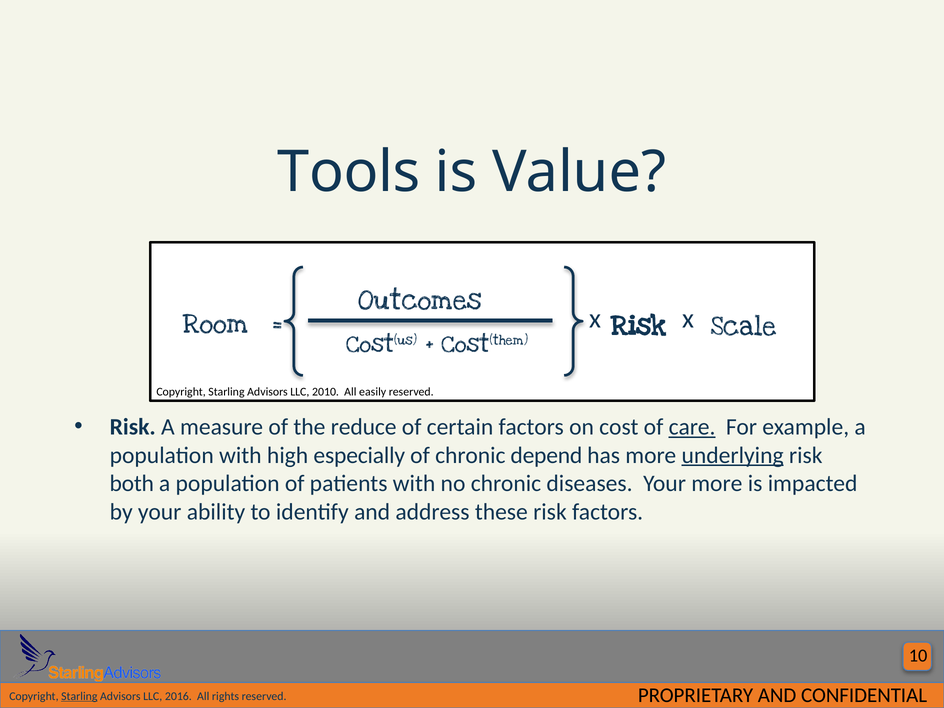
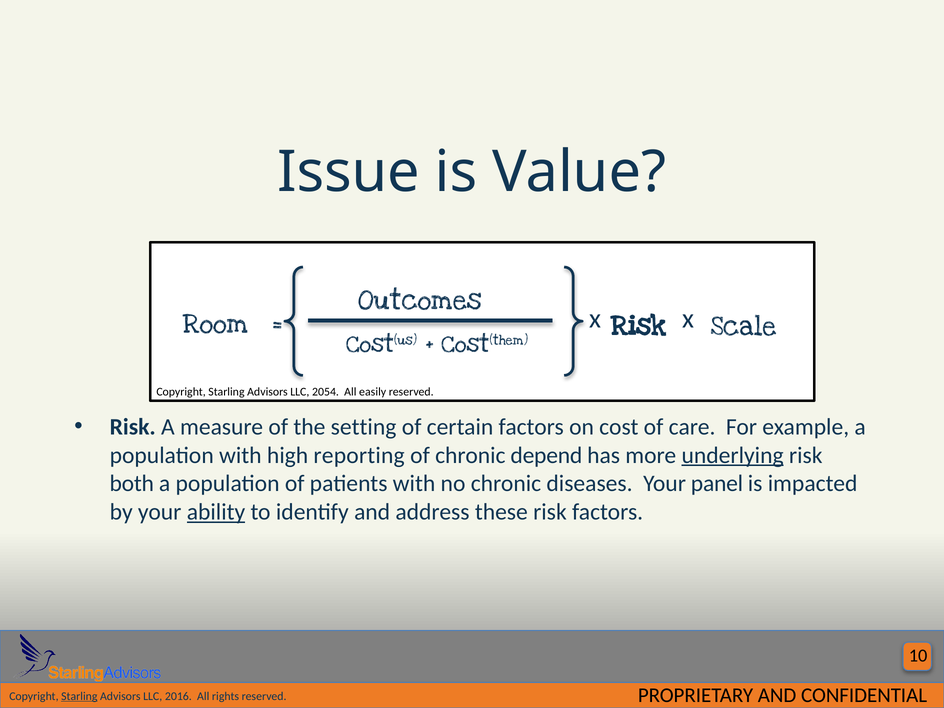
Tools: Tools -> Issue (349, 172)
2010: 2010 -> 2054 (326, 392)
reduce: reduce -> setting (364, 427)
care underline: present -> none (692, 427)
especially: especially -> reporting (359, 455)
Your more: more -> panel (717, 484)
ability underline: none -> present (216, 512)
